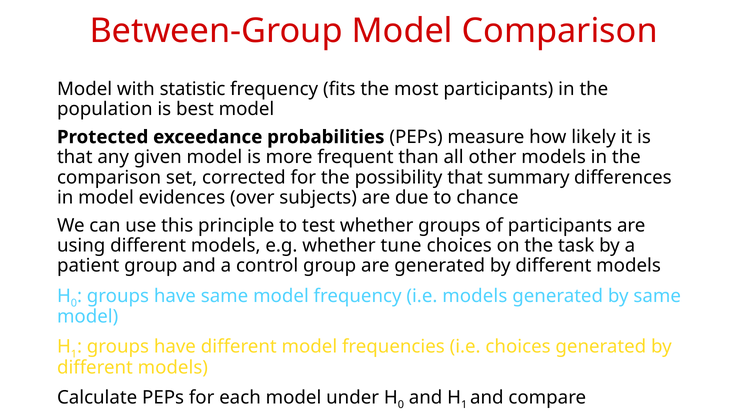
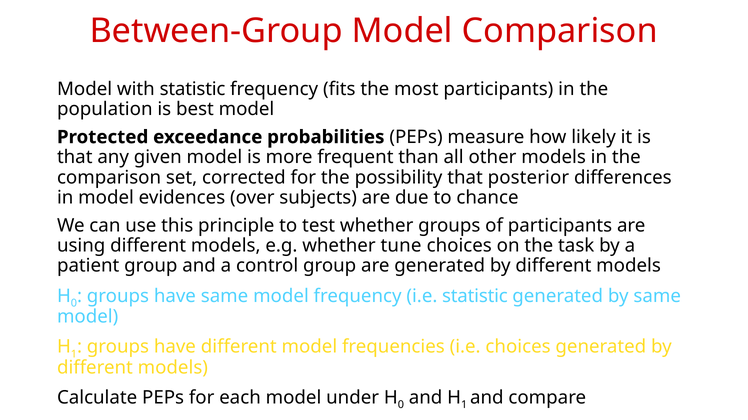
summary: summary -> posterior (528, 178)
i.e models: models -> statistic (475, 296)
